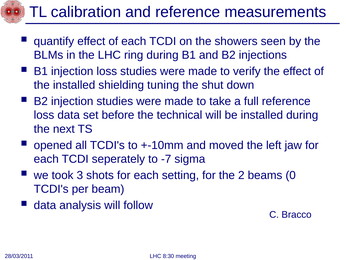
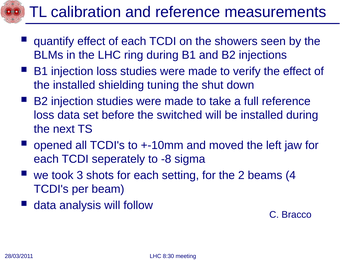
technical: technical -> switched (179, 115)
-7: -7 -> -8 (166, 159)
0: 0 -> 4 (291, 175)
